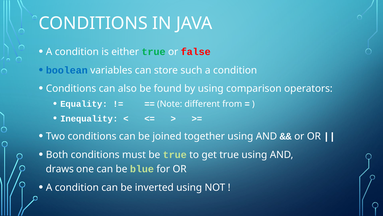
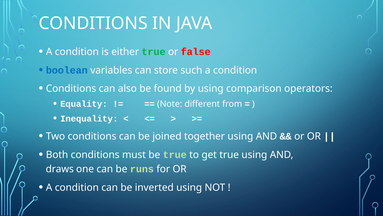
blue: blue -> runs (142, 169)
